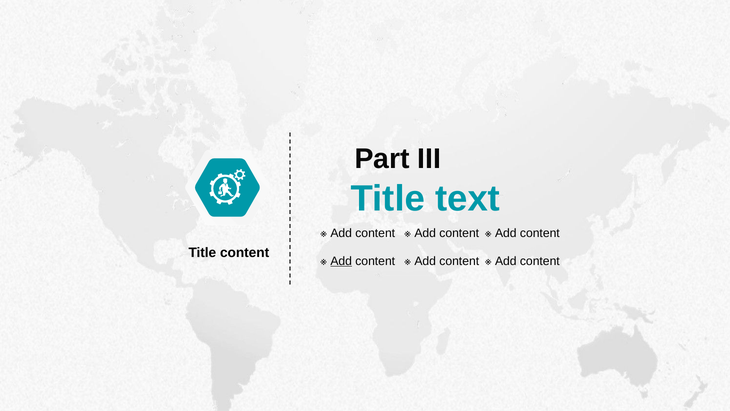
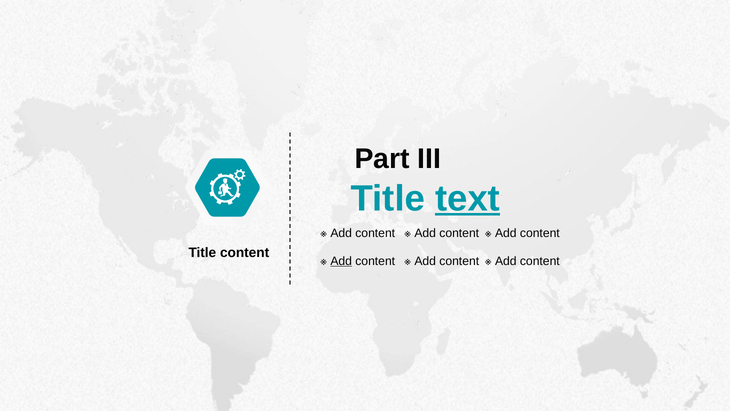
text underline: none -> present (468, 198)
